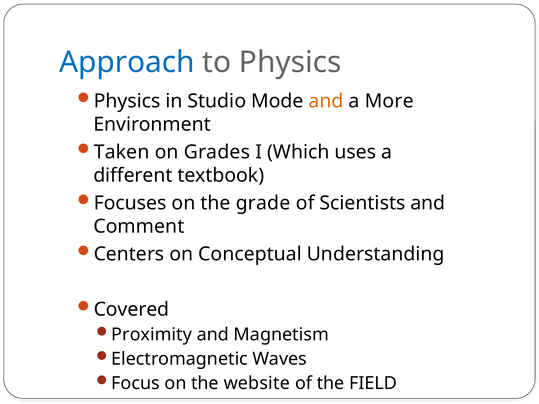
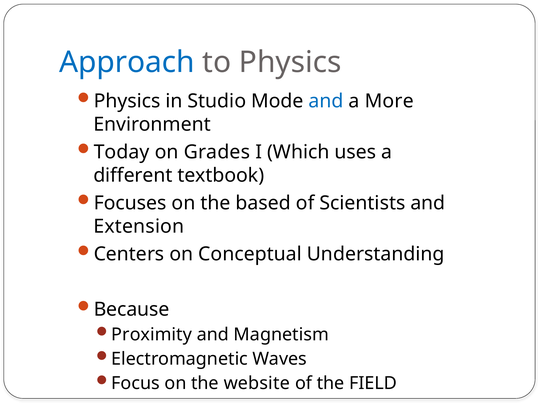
and colour: orange -> blue (326, 101)
Taken: Taken -> Today (122, 152)
grade: grade -> based (263, 203)
Comment: Comment -> Extension (139, 226)
Covered: Covered -> Because (132, 310)
